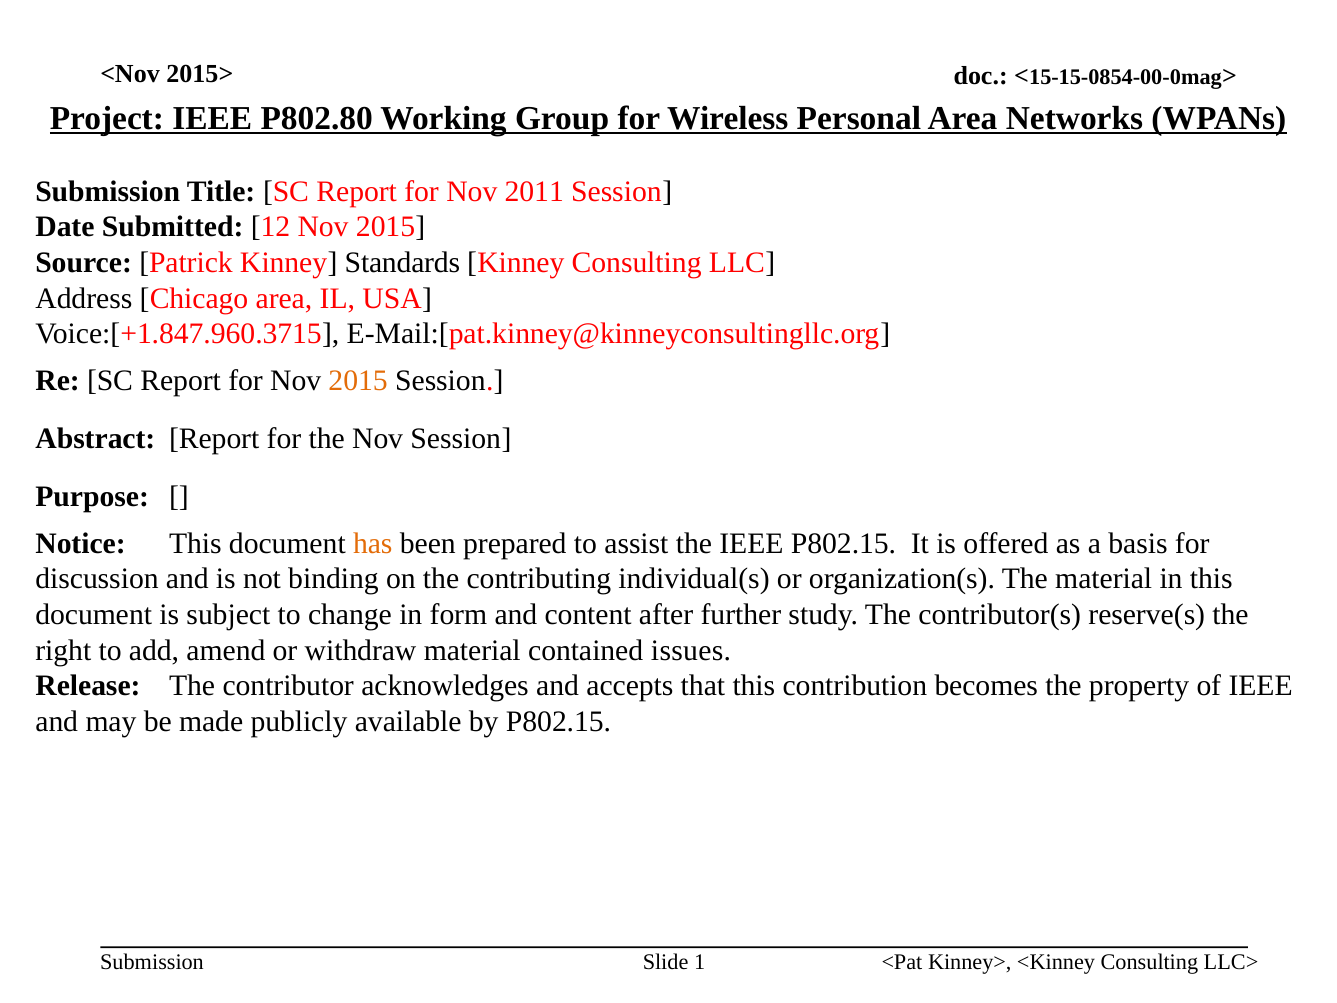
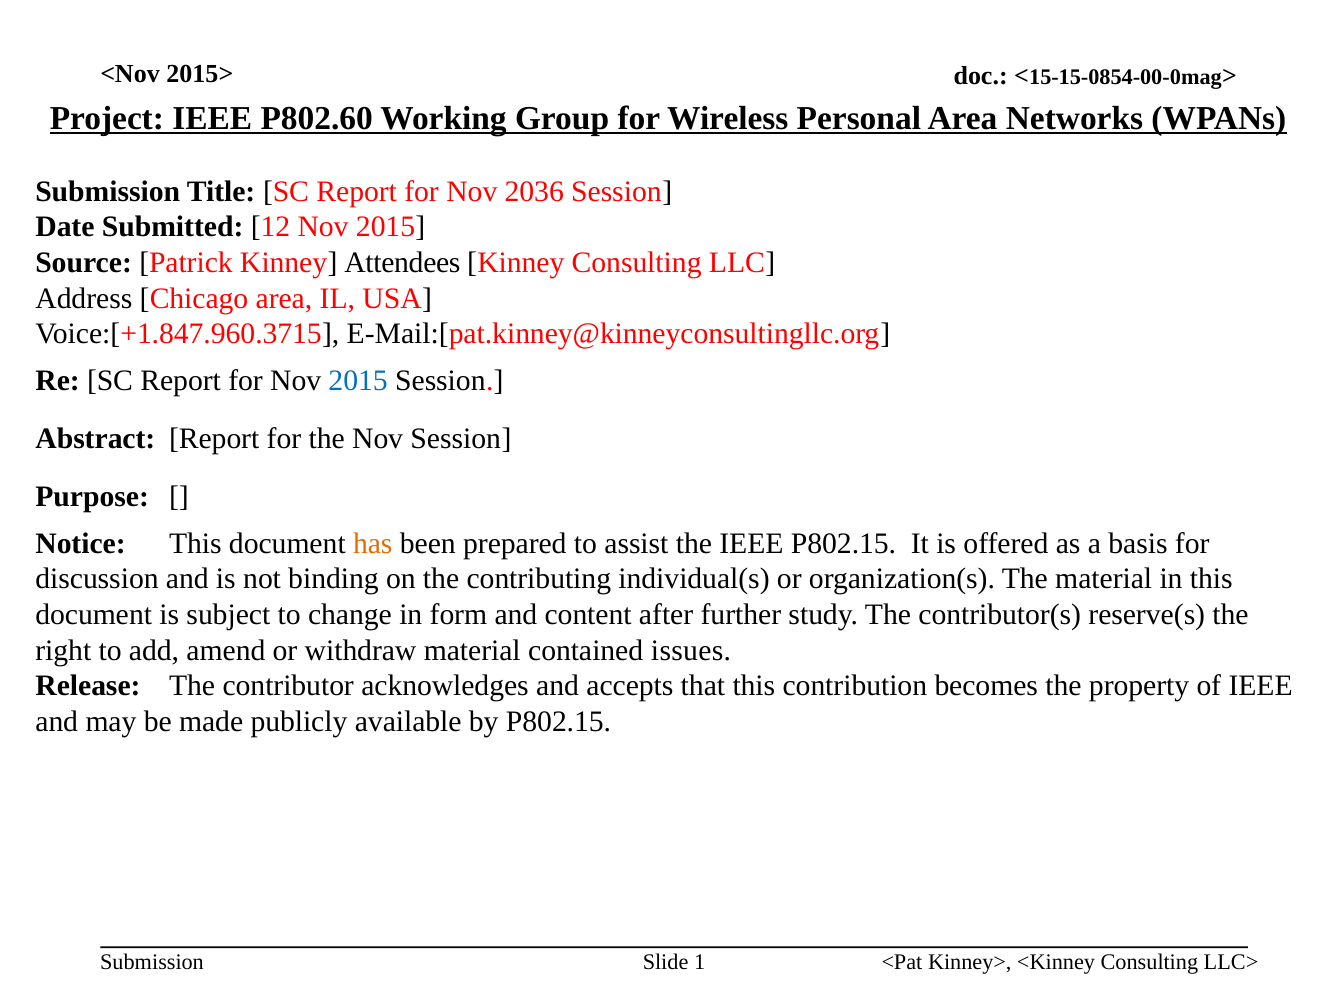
P802.80: P802.80 -> P802.60 (317, 118)
2011: 2011 -> 2036 (534, 191)
Standards: Standards -> Attendees (402, 263)
2015 colour: orange -> blue (358, 381)
